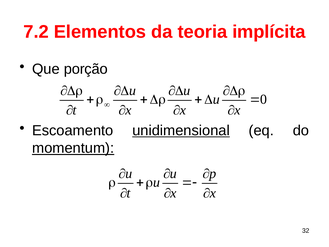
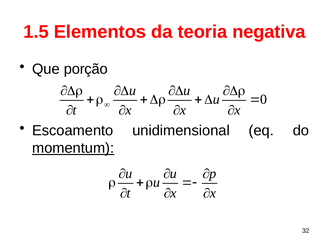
7.2: 7.2 -> 1.5 (36, 32)
implícita: implícita -> negativa (269, 32)
unidimensional underline: present -> none (181, 130)
